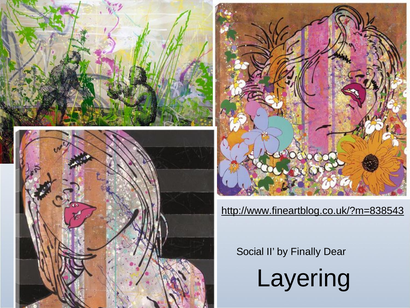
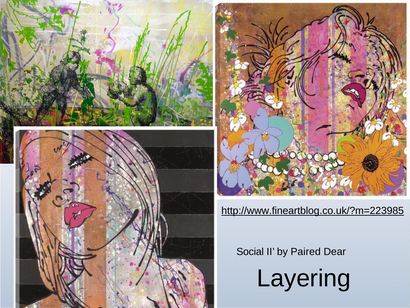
http://www.fineartblog.co.uk/?m=838543: http://www.fineartblog.co.uk/?m=838543 -> http://www.fineartblog.co.uk/?m=223985 (313, 210)
Finally: Finally -> Paired (306, 251)
